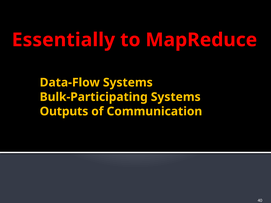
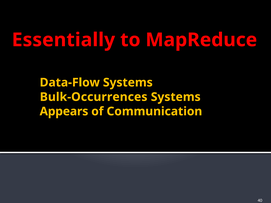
Bulk-Participating: Bulk-Participating -> Bulk-Occurrences (94, 97)
Outputs: Outputs -> Appears (64, 112)
